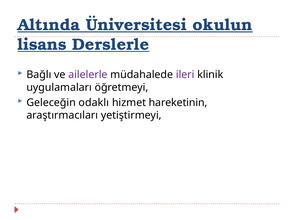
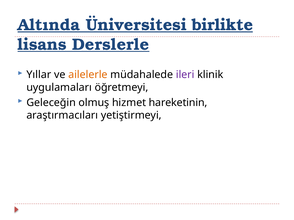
okulun: okulun -> birlikte (223, 25)
Bağlı: Bağlı -> Yıllar (39, 75)
ailelerle colour: purple -> orange (88, 75)
odaklı: odaklı -> olmuş (94, 103)
